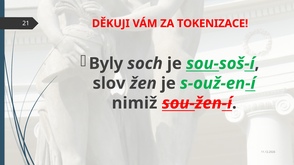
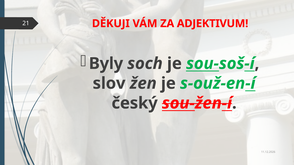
TOKENIZACE: TOKENIZACE -> ADJEKTIVUM (213, 24)
nimiž: nimiž -> český (135, 103)
